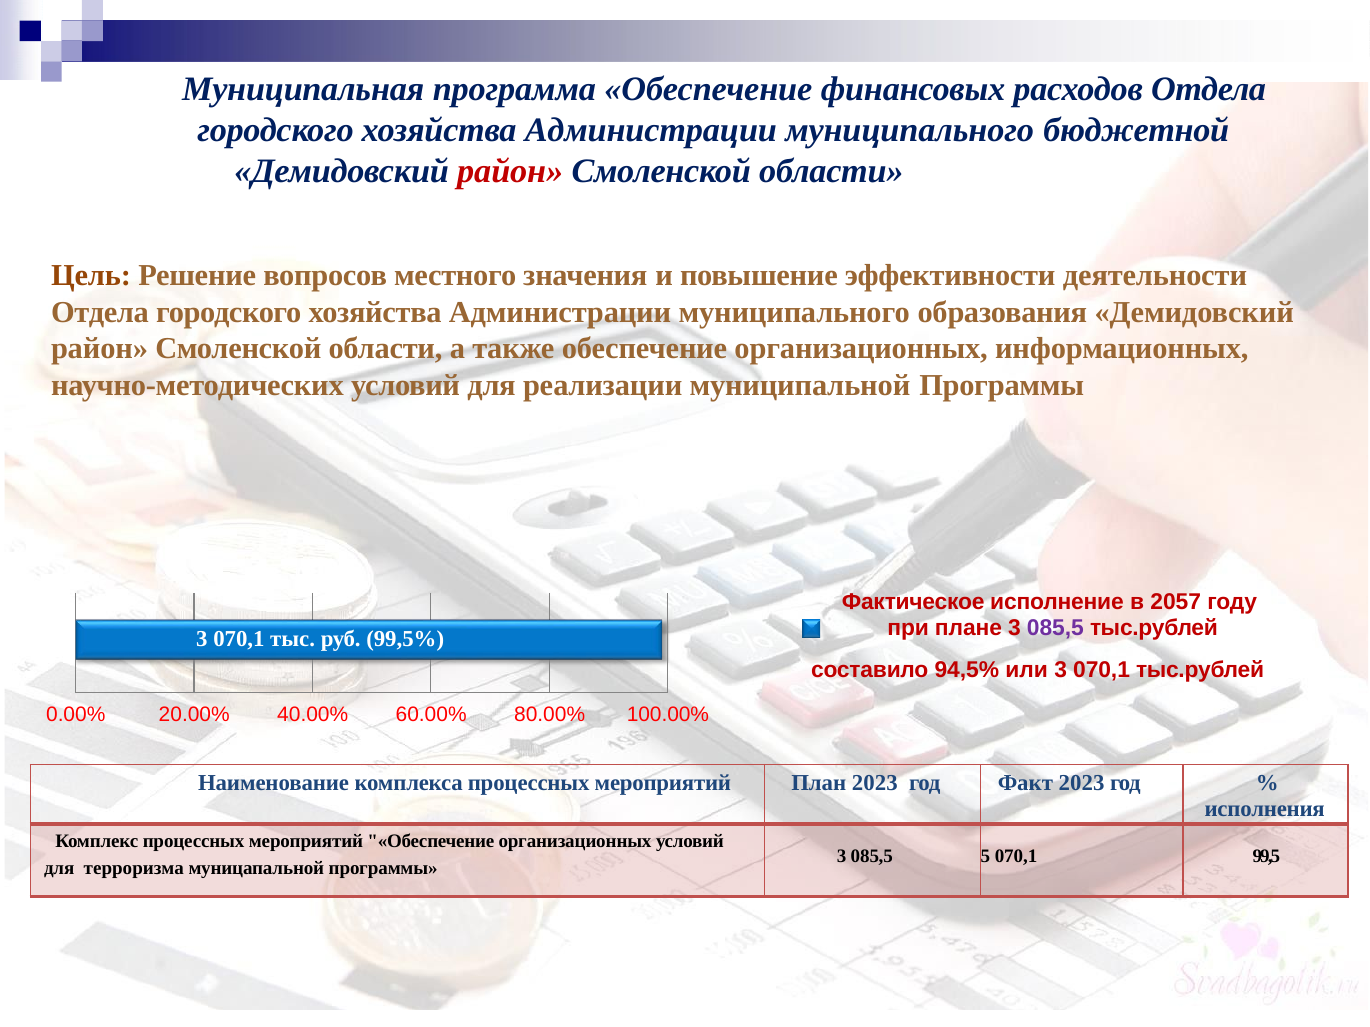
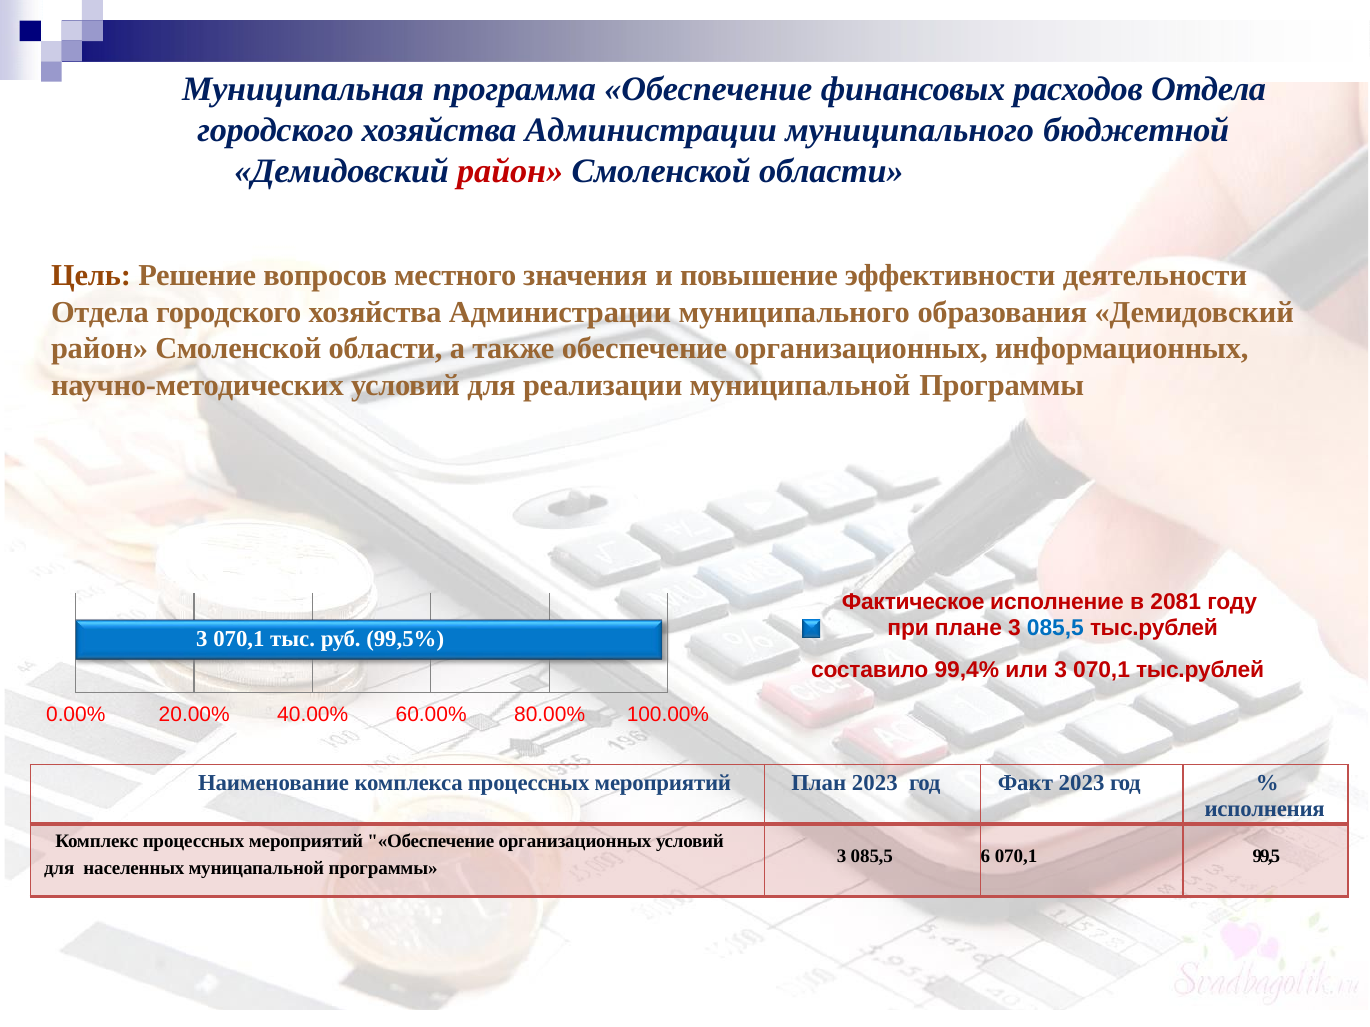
2057: 2057 -> 2081 (1176, 602)
085,5 colour: purple -> blue (1055, 628)
94,5%: 94,5% -> 99,4% (967, 671)
5: 5 -> 6 (985, 857)
терроризма: терроризма -> населенных (134, 869)
